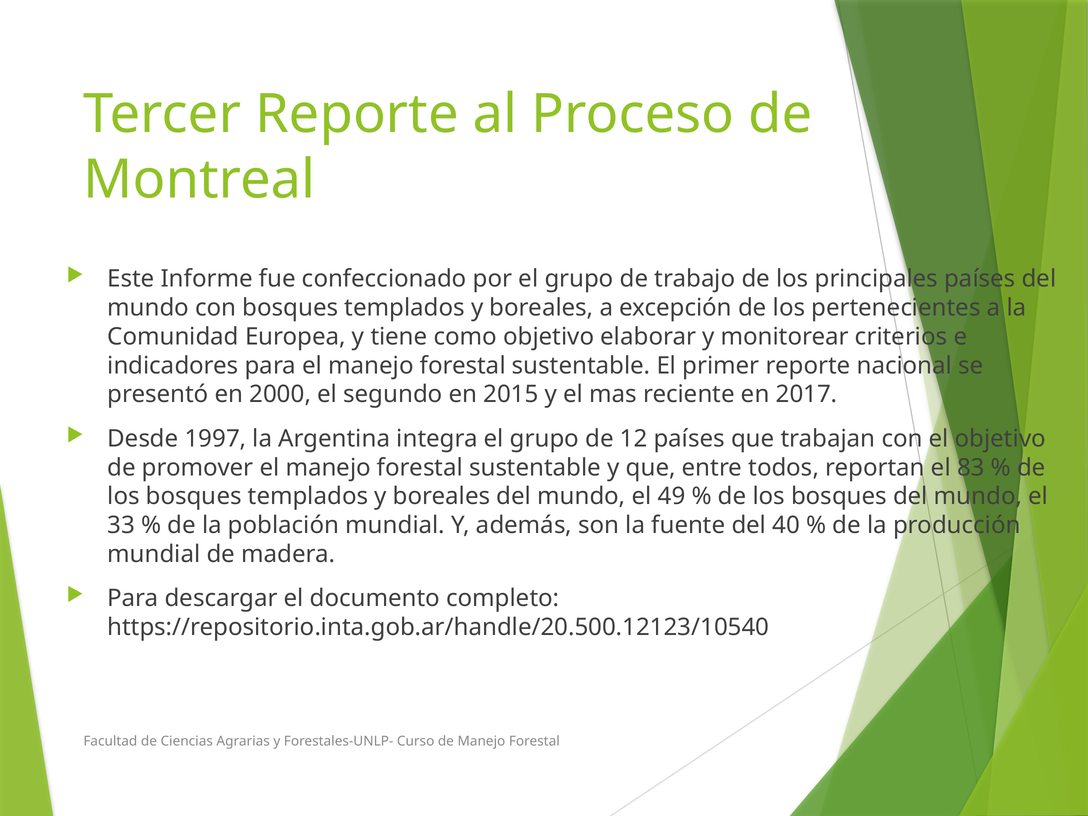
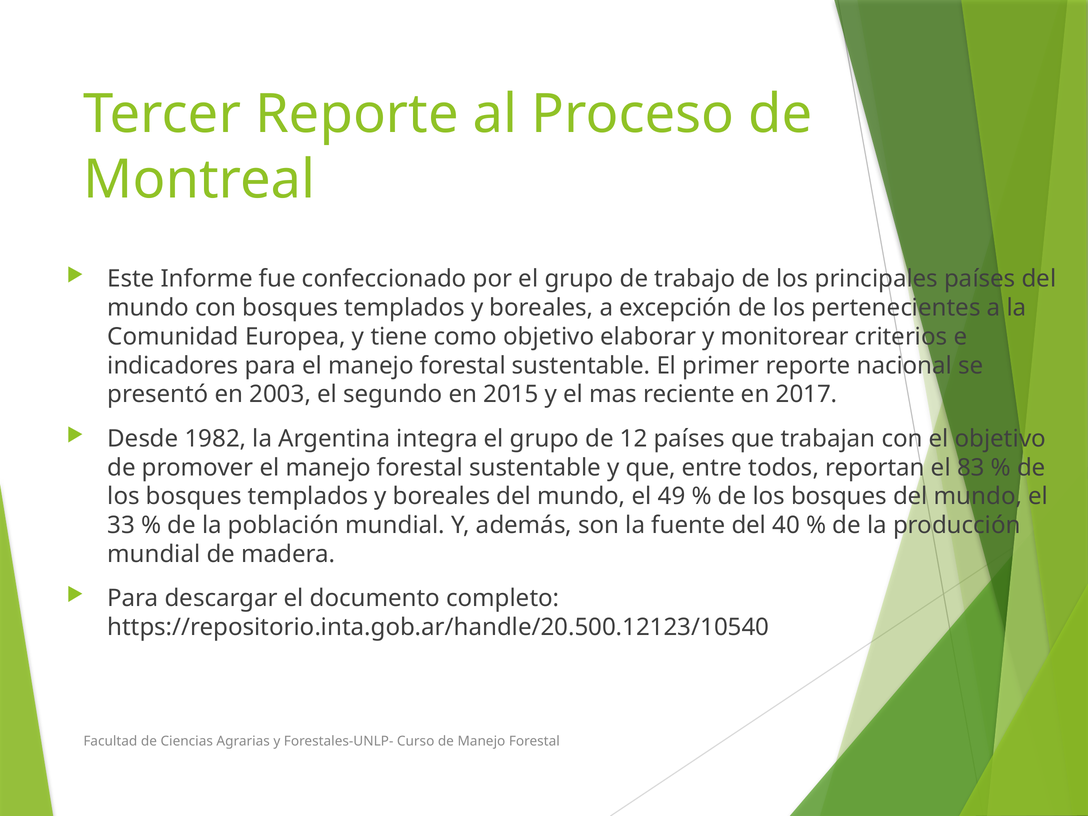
2000: 2000 -> 2003 (280, 395)
1997: 1997 -> 1982 (216, 439)
